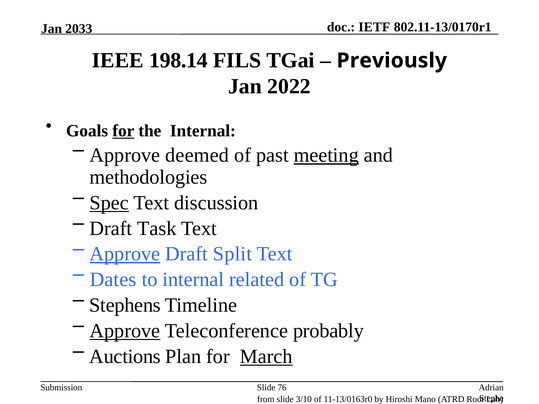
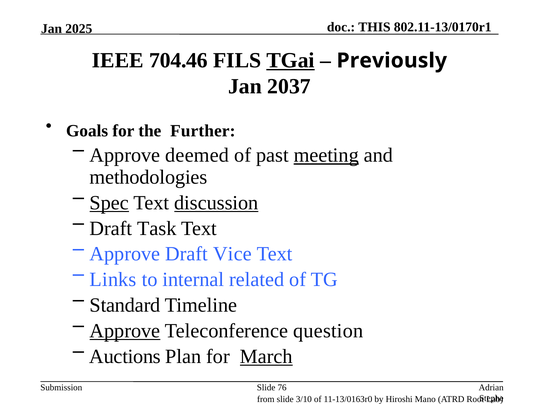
IETF: IETF -> THIS (374, 27)
2033: 2033 -> 2025 (79, 29)
198.14: 198.14 -> 704.46 (178, 60)
TGai underline: none -> present (290, 60)
2022: 2022 -> 2037 (289, 86)
for underline: present -> none (123, 131)
the Internal: Internal -> Further (203, 131)
discussion underline: none -> present (216, 203)
Approve underline: present -> none (125, 254)
Split: Split -> Vice (232, 254)
Dates: Dates -> Links (113, 280)
Stephens: Stephens -> Standard (125, 305)
probably: probably -> question (328, 331)
